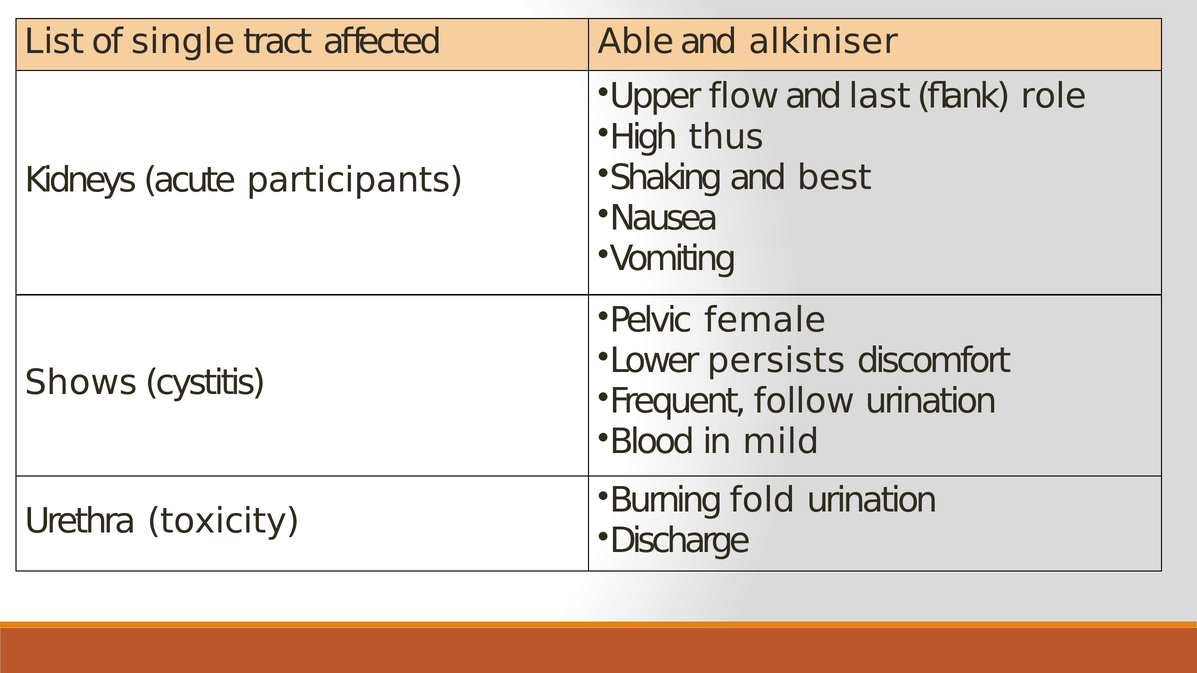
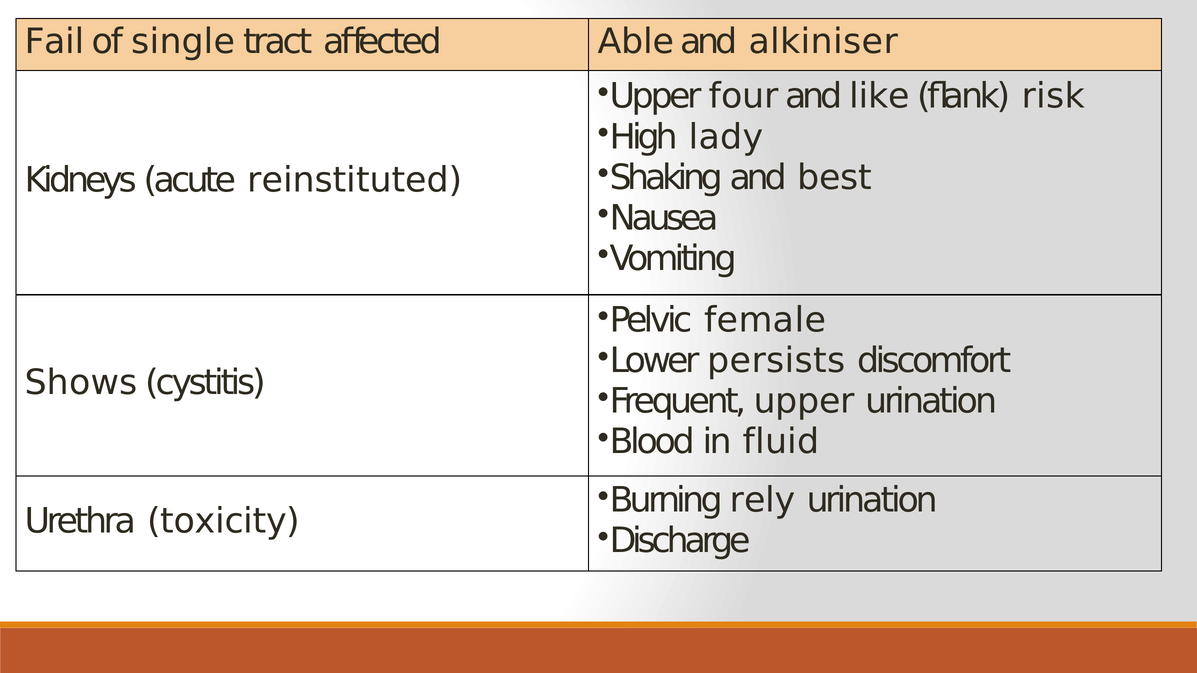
List: List -> Fail (54, 42)
flow: flow -> four (744, 97)
last: last -> like (880, 97)
role: role -> risk (1053, 97)
thus: thus -> lady (726, 137)
participants: participants -> reinstituted (355, 180)
Frequent follow: follow -> upper (804, 401)
mild: mild -> fluid (781, 442)
fold: fold -> rely (763, 501)
